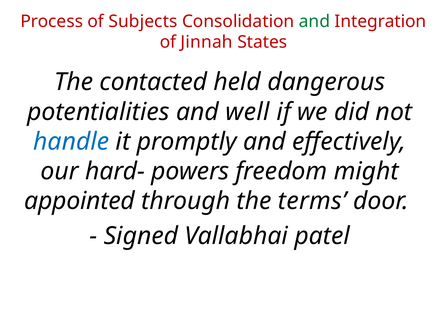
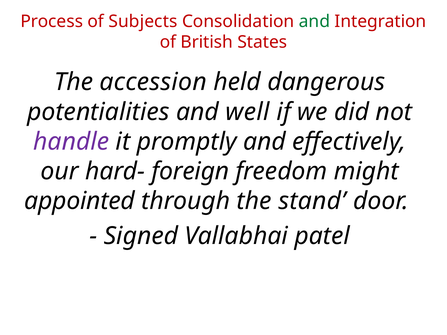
Jinnah: Jinnah -> British (207, 42)
contacted: contacted -> accession (153, 82)
handle colour: blue -> purple (71, 142)
powers: powers -> foreign (190, 172)
terms: terms -> stand (312, 201)
